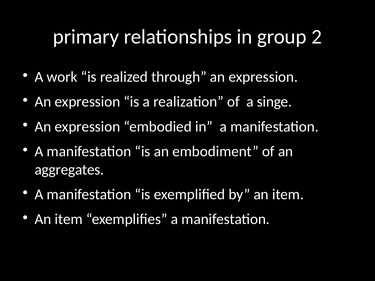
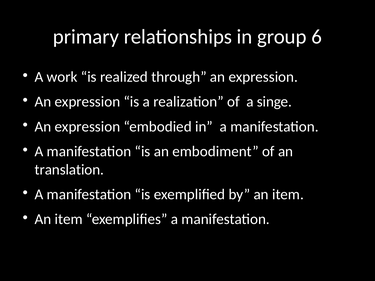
2: 2 -> 6 (317, 37)
aggregates: aggregates -> translation (69, 170)
